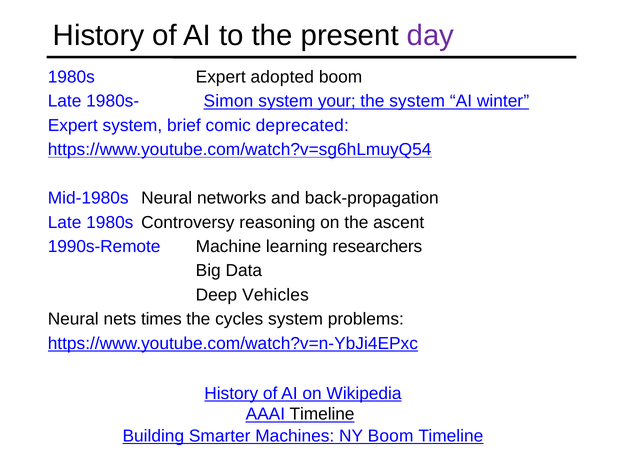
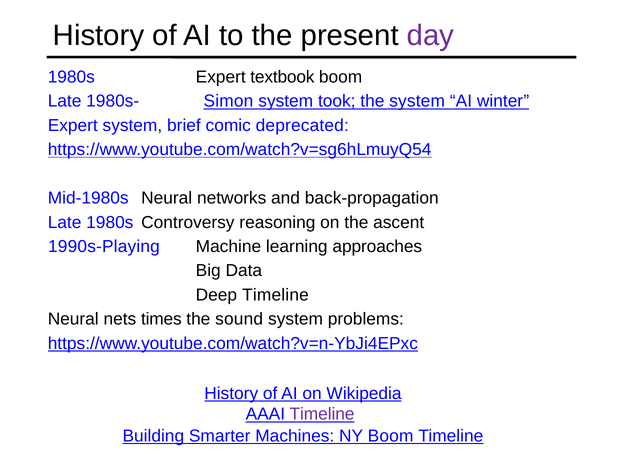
adopted: adopted -> textbook (282, 77)
your: your -> took (337, 101)
1990s-Remote: 1990s-Remote -> 1990s-Playing (104, 247)
researchers: researchers -> approaches (377, 247)
Deep Vehicles: Vehicles -> Timeline (276, 295)
cycles: cycles -> sound (239, 319)
Timeline colour: black -> purple (322, 414)
